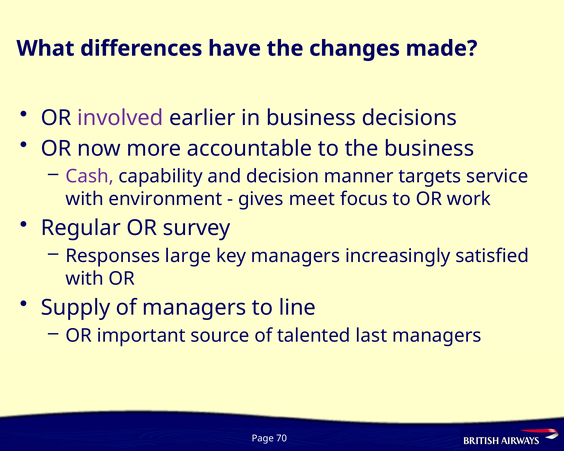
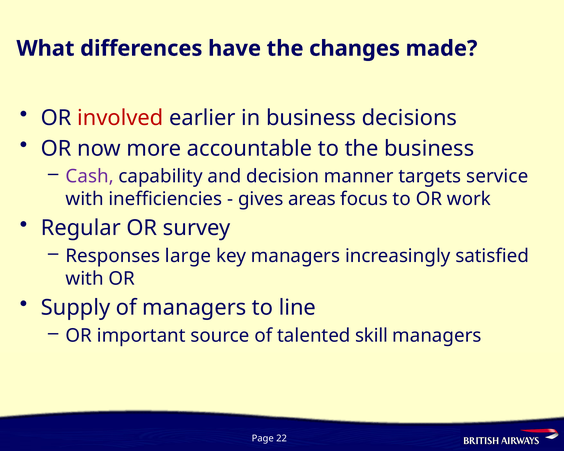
involved colour: purple -> red (120, 118)
environment: environment -> inefficiencies (165, 199)
meet: meet -> areas (312, 199)
last: last -> skill (371, 336)
70: 70 -> 22 (282, 438)
